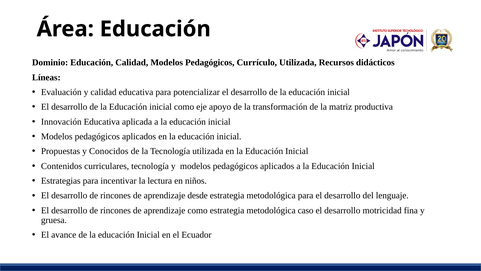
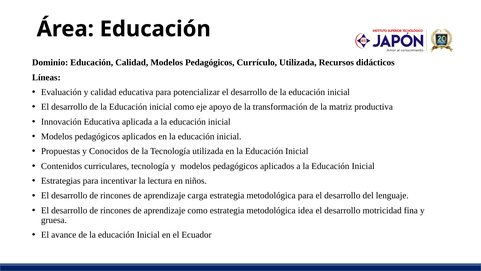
desde: desde -> carga (198, 195)
caso: caso -> idea (306, 210)
